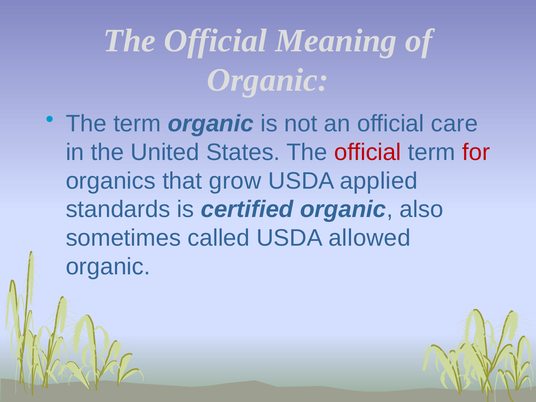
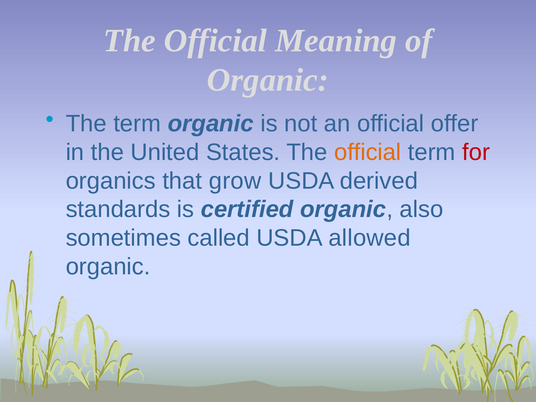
care: care -> offer (455, 124)
official colour: red -> orange (368, 152)
applied: applied -> derived (379, 181)
